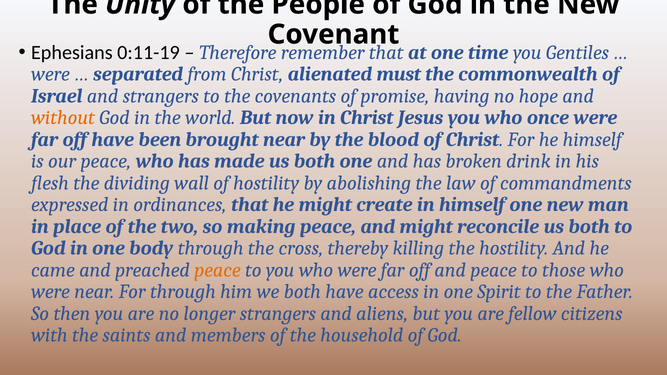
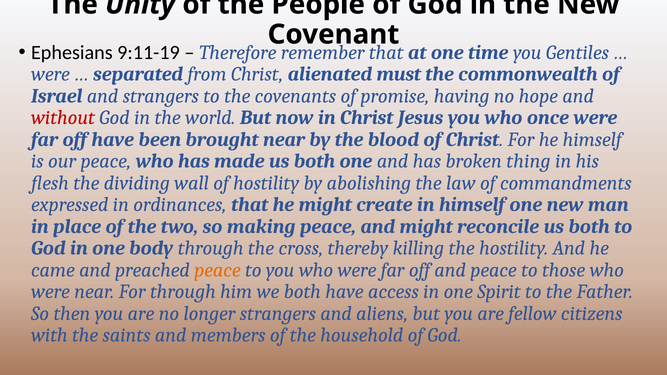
0:11-19: 0:11-19 -> 9:11-19 (149, 52)
without colour: orange -> red (63, 118)
drink: drink -> thing (528, 161)
